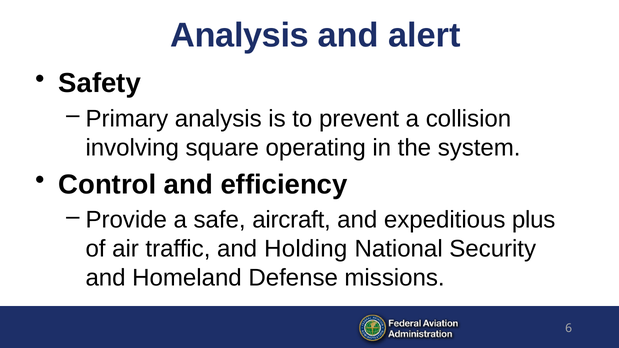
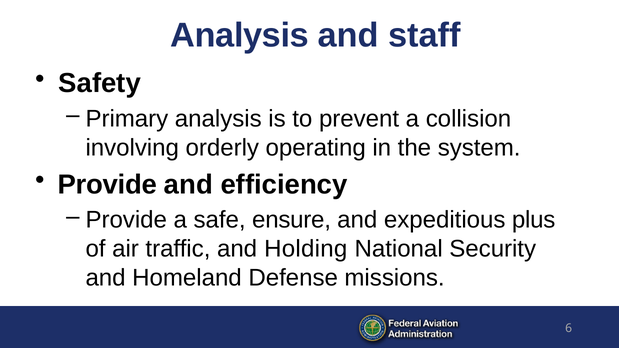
alert: alert -> staff (424, 35)
square: square -> orderly (222, 148)
Control: Control -> Provide (108, 185)
aircraft: aircraft -> ensure (292, 220)
